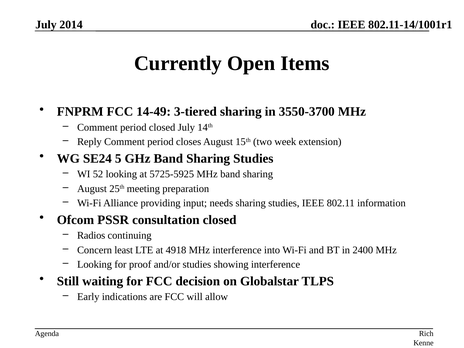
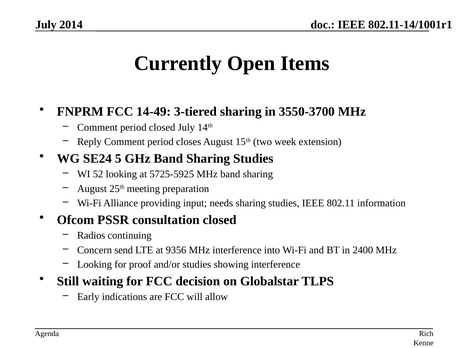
least: least -> send (124, 250)
4918: 4918 -> 9356 (176, 250)
